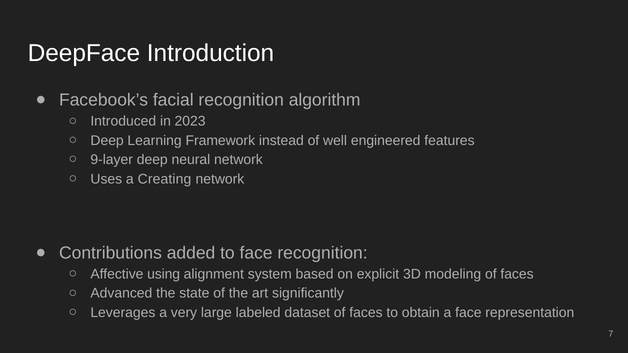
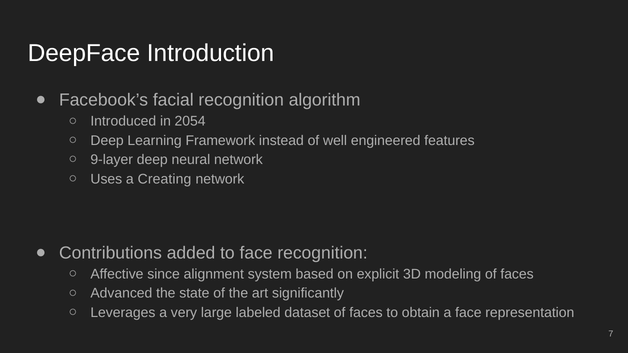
2023: 2023 -> 2054 (190, 121)
using: using -> since (164, 274)
